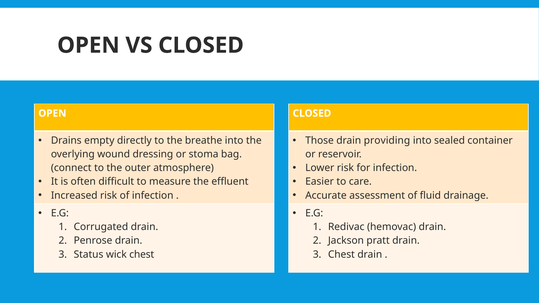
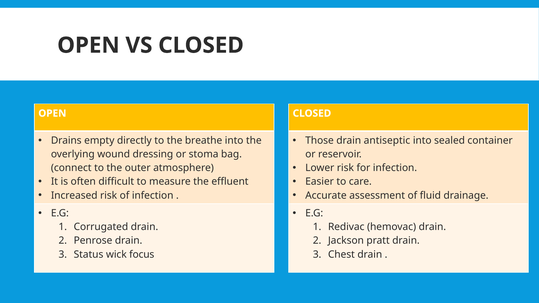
providing: providing -> antiseptic (387, 140)
wick chest: chest -> focus (142, 255)
